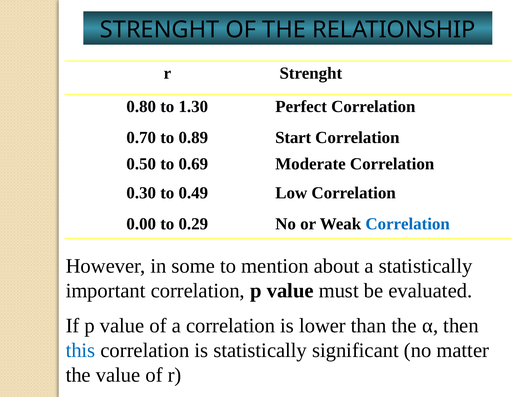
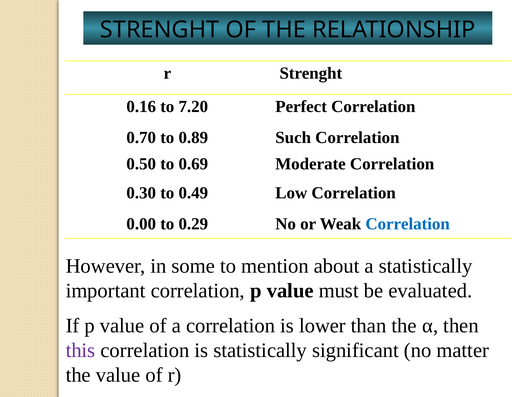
0.80: 0.80 -> 0.16 (141, 107)
1.30: 1.30 -> 7.20 (193, 107)
Start: Start -> Such (293, 138)
this colour: blue -> purple (81, 351)
